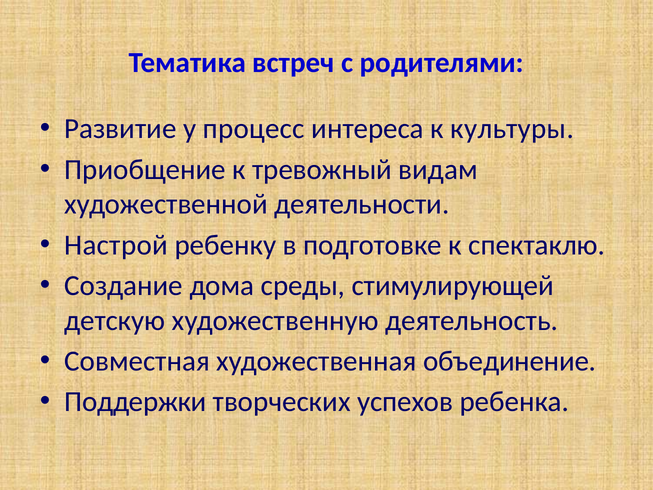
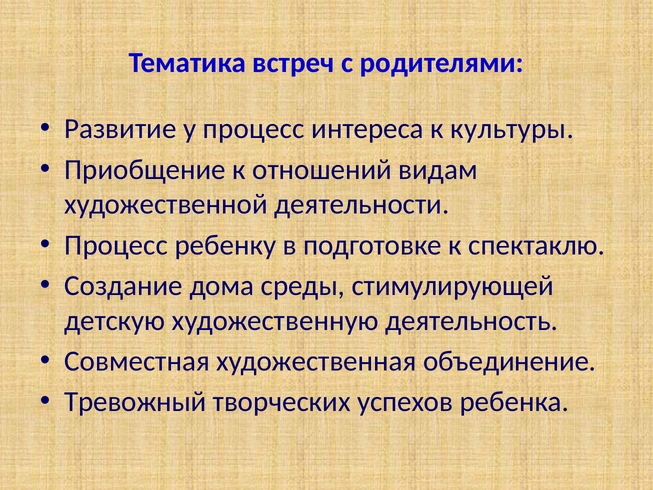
тревожный: тревожный -> отношений (322, 169)
Настрой: Настрой -> Процесс (116, 245)
Поддержки: Поддержки -> Тревожный (135, 402)
